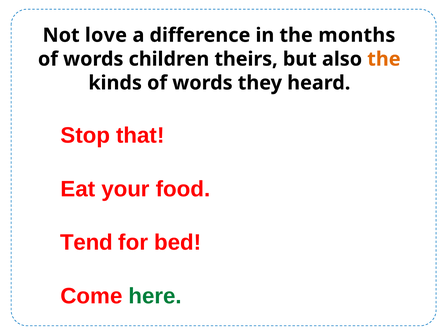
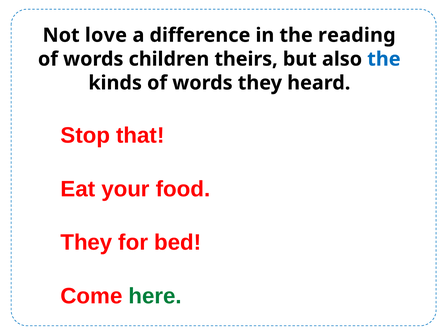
months: months -> reading (357, 35)
the colour: orange -> blue (384, 59)
Tend: Tend -> They (86, 242)
